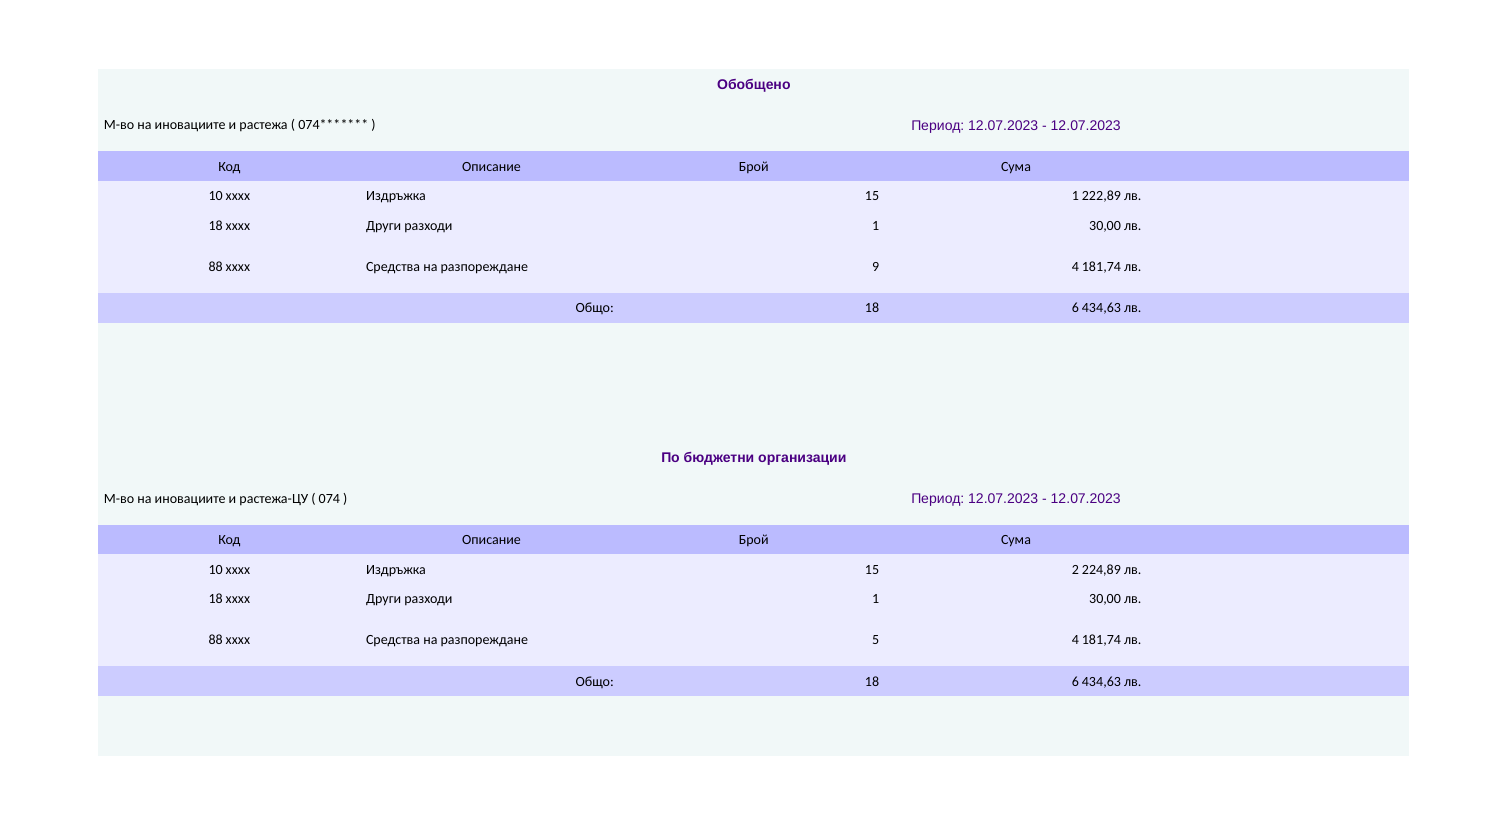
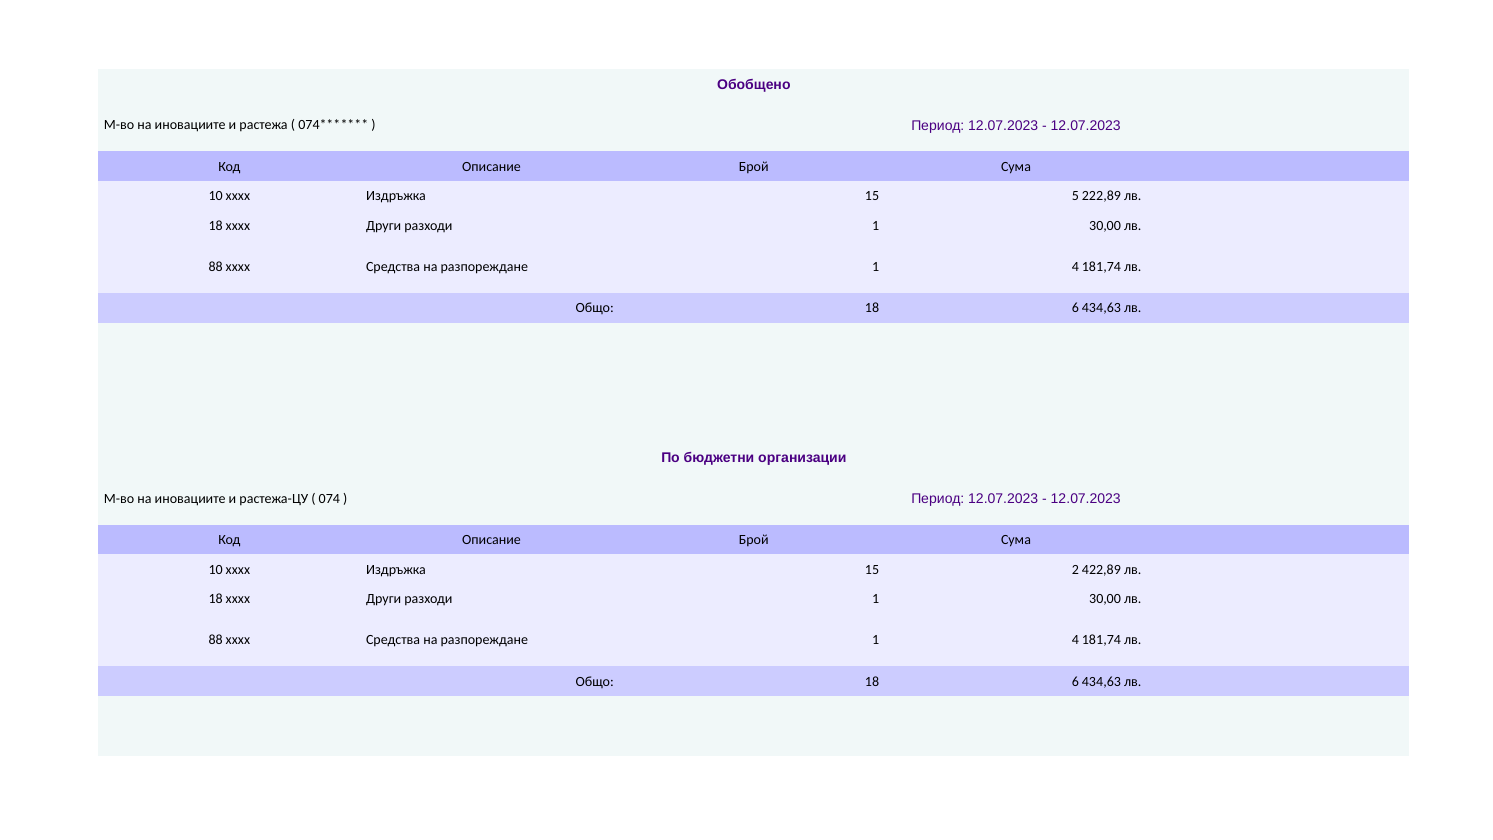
15 1: 1 -> 5 (1075, 196)
9: 9 -> 1 (876, 267)
224,89: 224,89 -> 422,89 (1101, 569)
5: 5 -> 1 (876, 640)
